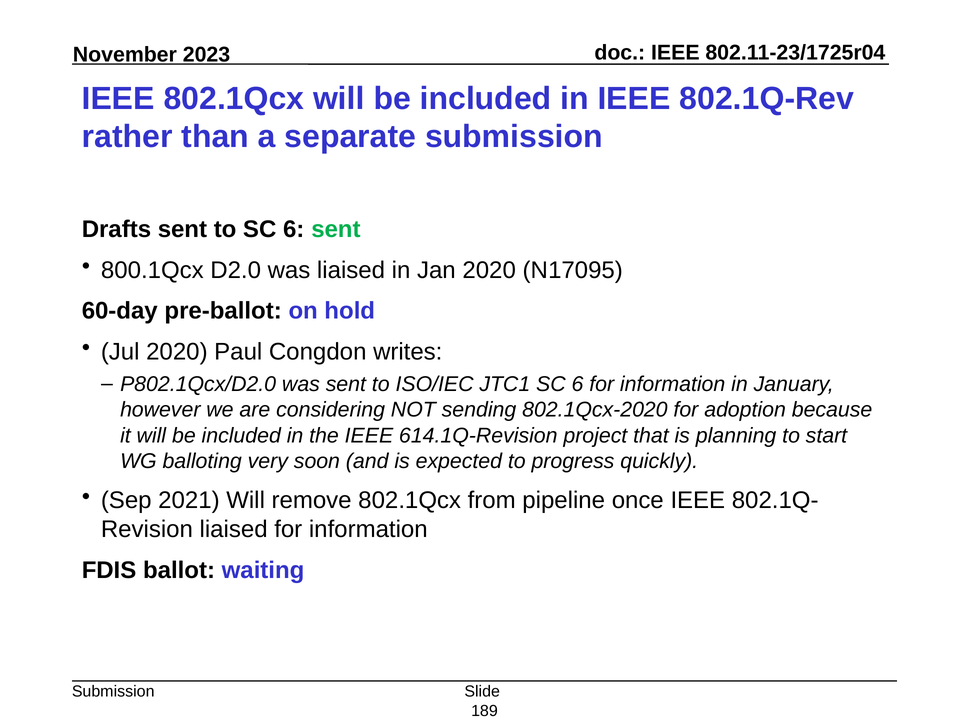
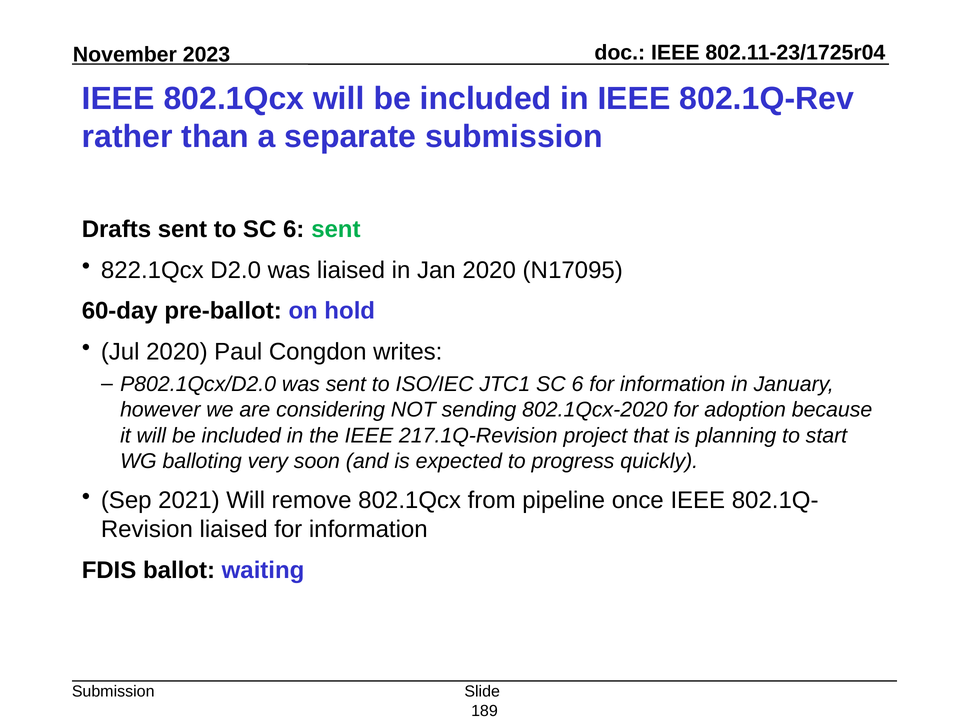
800.1Qcx: 800.1Qcx -> 822.1Qcx (152, 270)
614.1Q-Revision: 614.1Q-Revision -> 217.1Q-Revision (478, 435)
